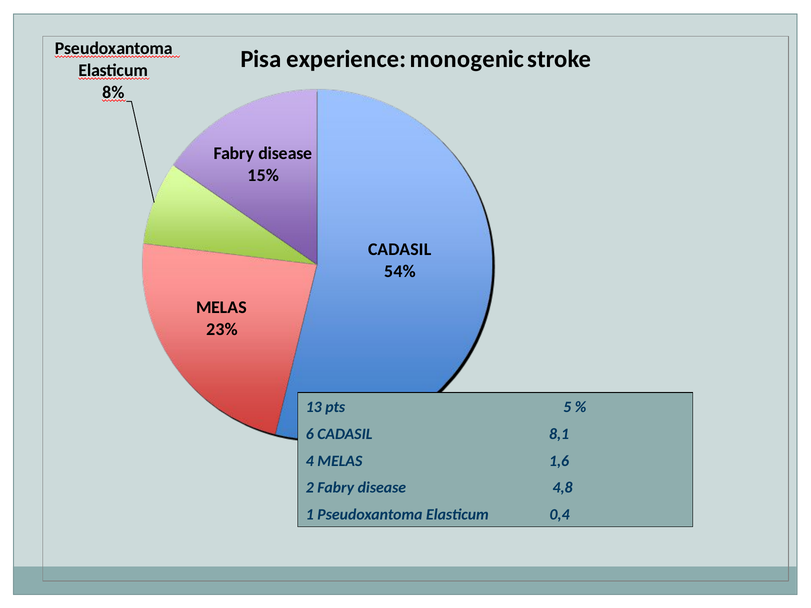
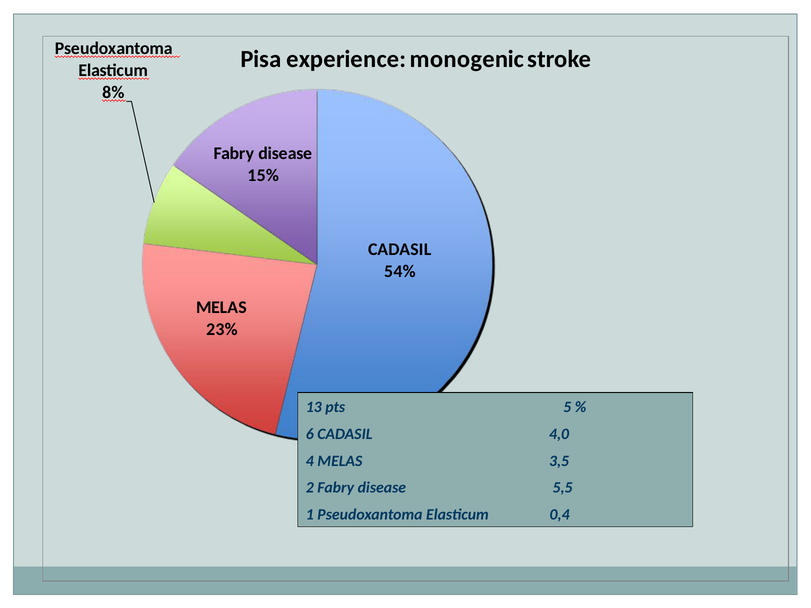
8,1: 8,1 -> 4,0 (559, 434)
1,6: 1,6 -> 3,5 (559, 461)
4,8: 4,8 -> 5,5 (563, 488)
